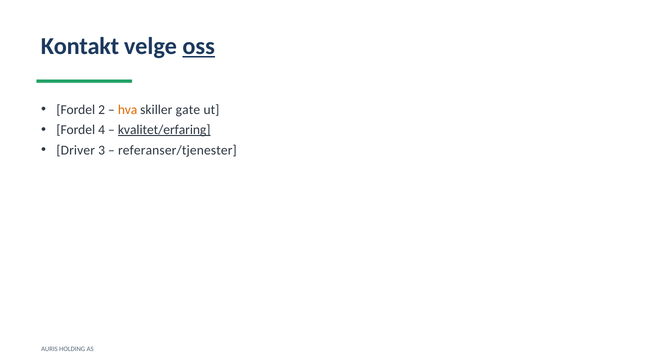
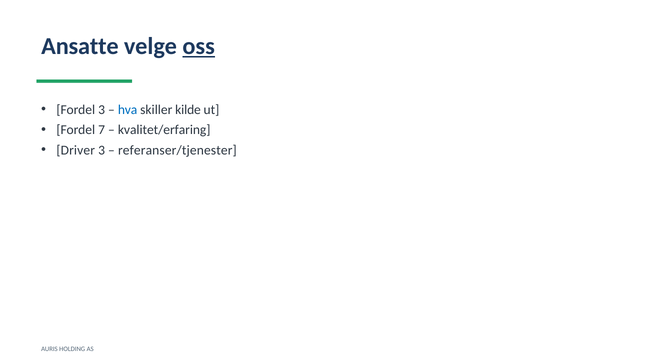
Kontakt: Kontakt -> Ansatte (80, 46)
Fordel 2: 2 -> 3 (102, 110)
hva colour: orange -> blue (128, 110)
gate: gate -> kilde (188, 110)
4: 4 -> 7 (102, 130)
kvalitet/erfaring underline: present -> none (164, 130)
